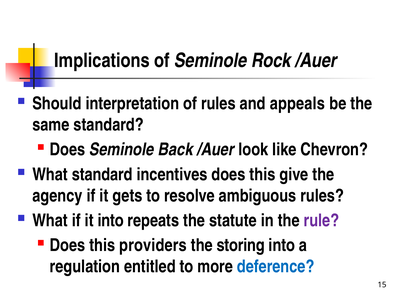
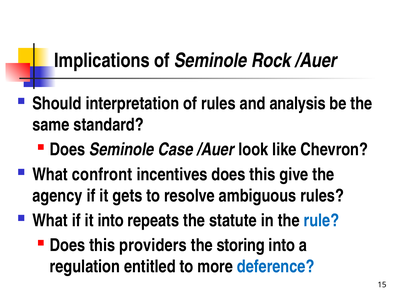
appeals: appeals -> analysis (298, 104)
Back: Back -> Case (176, 150)
What standard: standard -> confront (102, 175)
rule colour: purple -> blue (321, 221)
